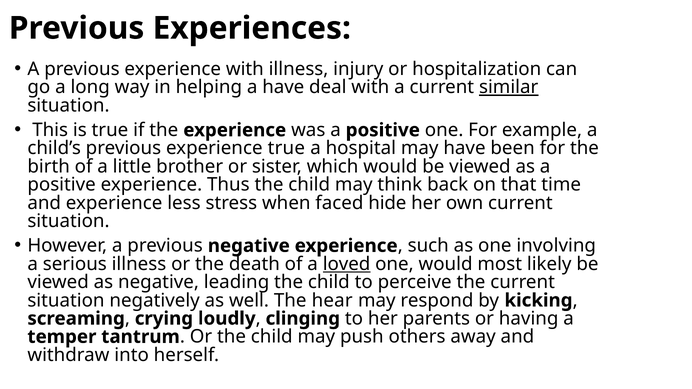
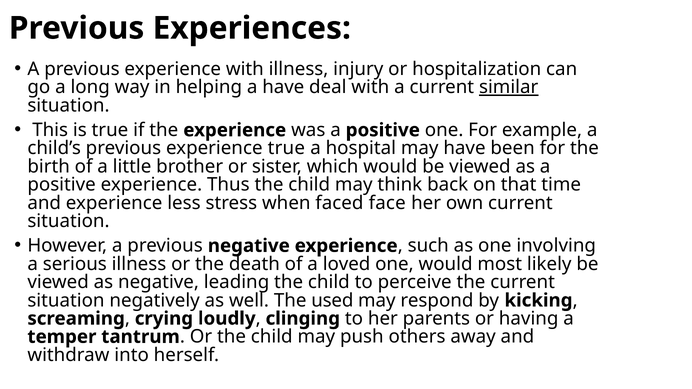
hide: hide -> face (387, 203)
loved underline: present -> none (347, 264)
hear: hear -> used (332, 301)
